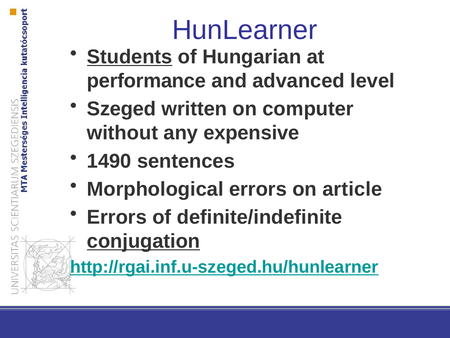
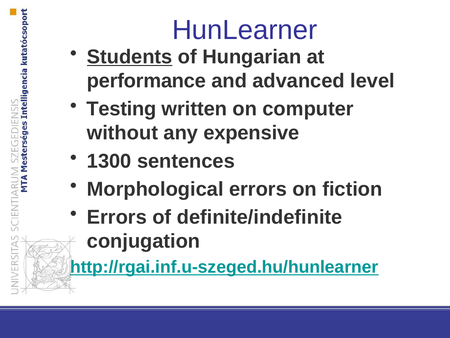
Szeged: Szeged -> Testing (122, 109)
1490: 1490 -> 1300 (109, 161)
article: article -> fiction (352, 189)
conjugation underline: present -> none (144, 241)
